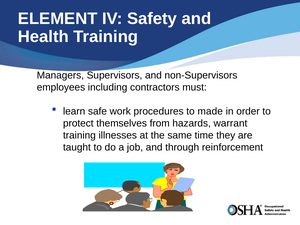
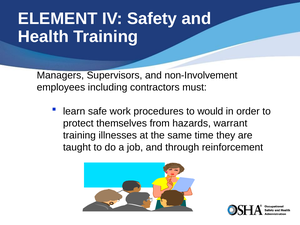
non-Supervisors: non-Supervisors -> non-Involvement (201, 75)
made: made -> would (210, 111)
